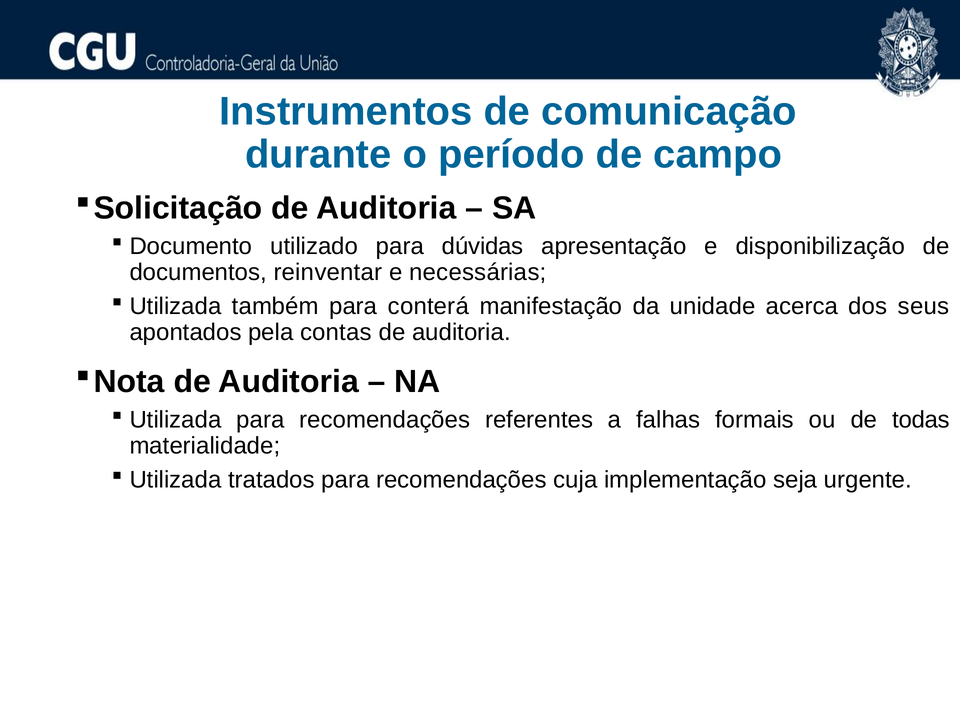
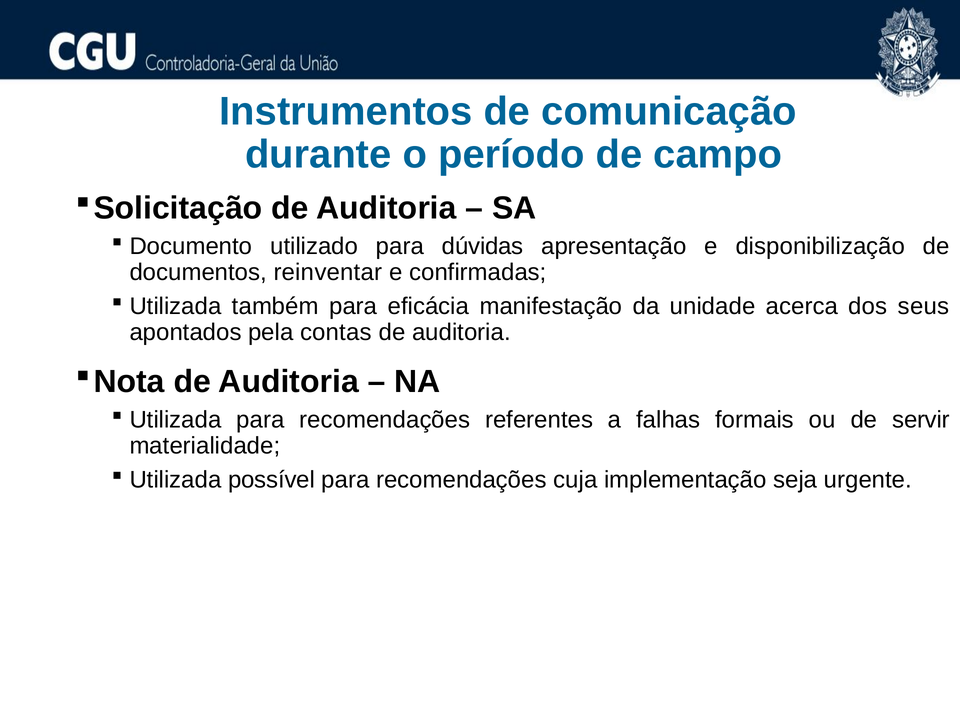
necessárias: necessárias -> confirmadas (478, 272)
conterá: conterá -> eficácia (428, 306)
todas: todas -> servir (921, 420)
tratados: tratados -> possível (271, 480)
